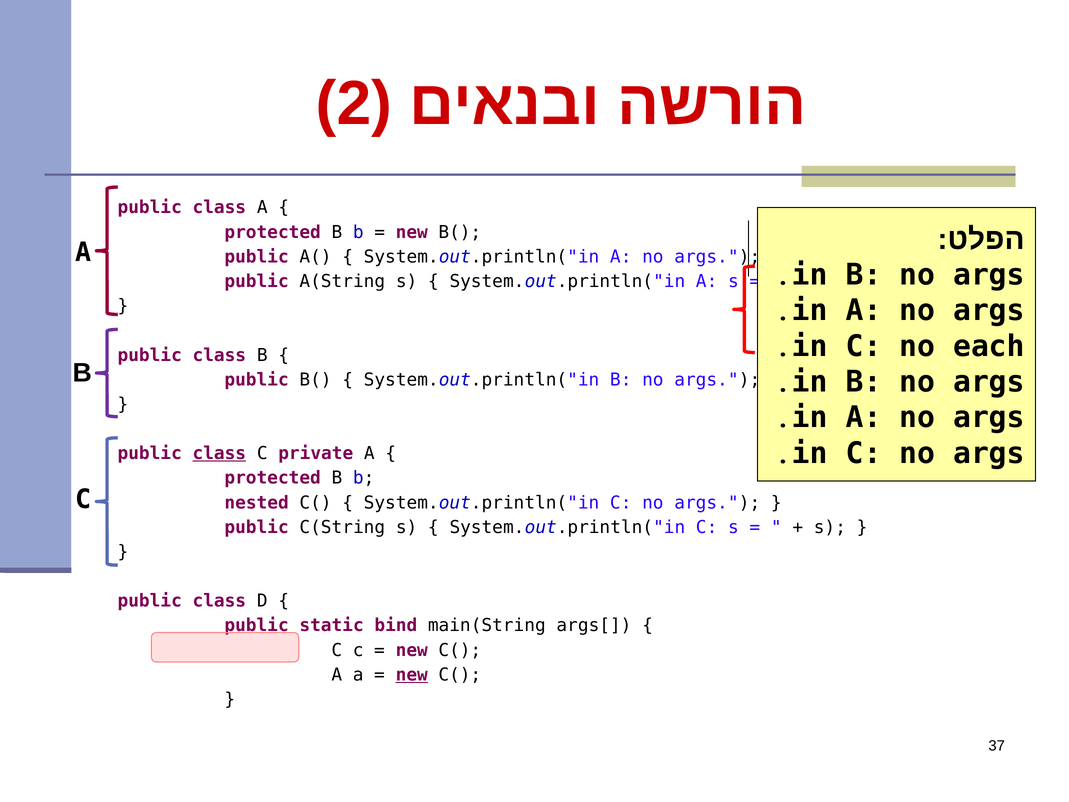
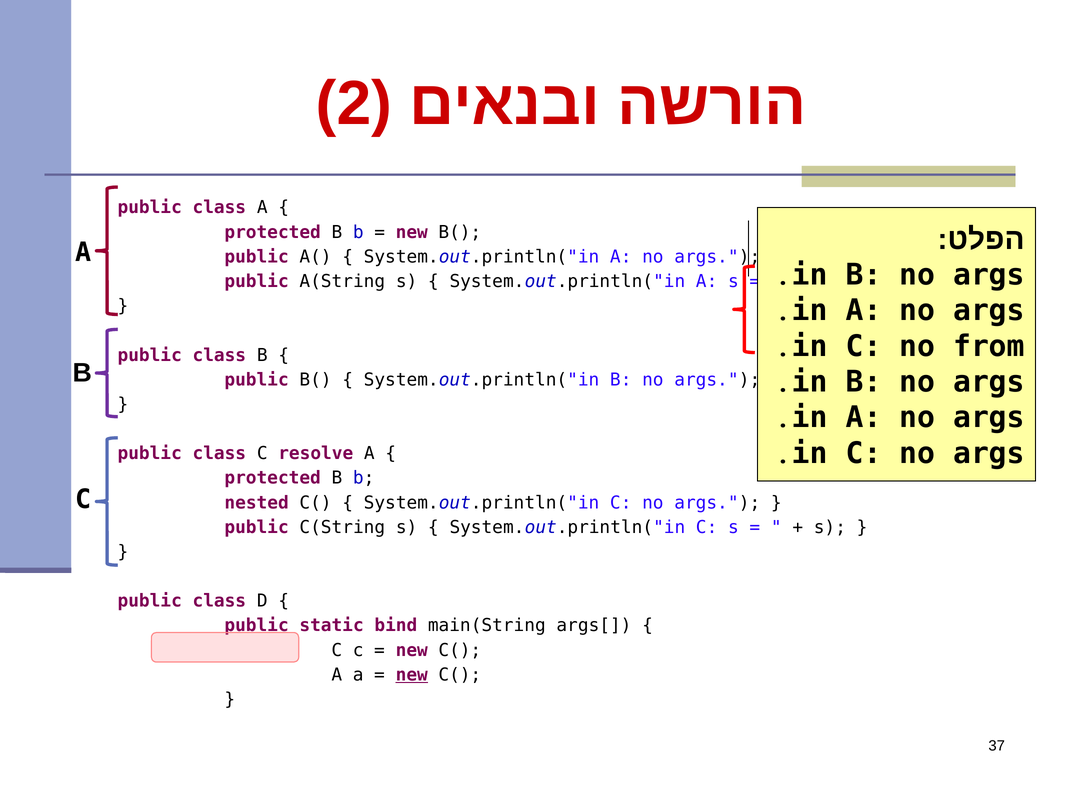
each: each -> from (989, 346)
class underline: present -> none (219, 453)
private: private -> resolve (316, 453)
